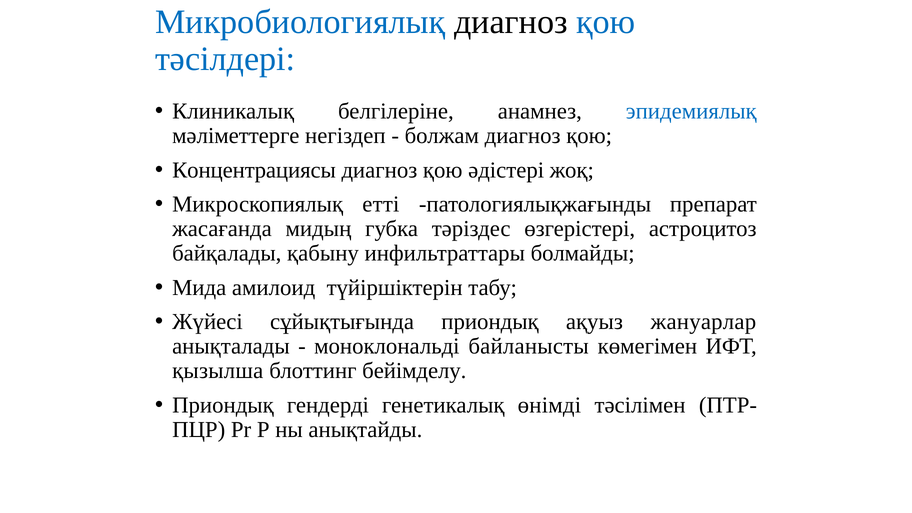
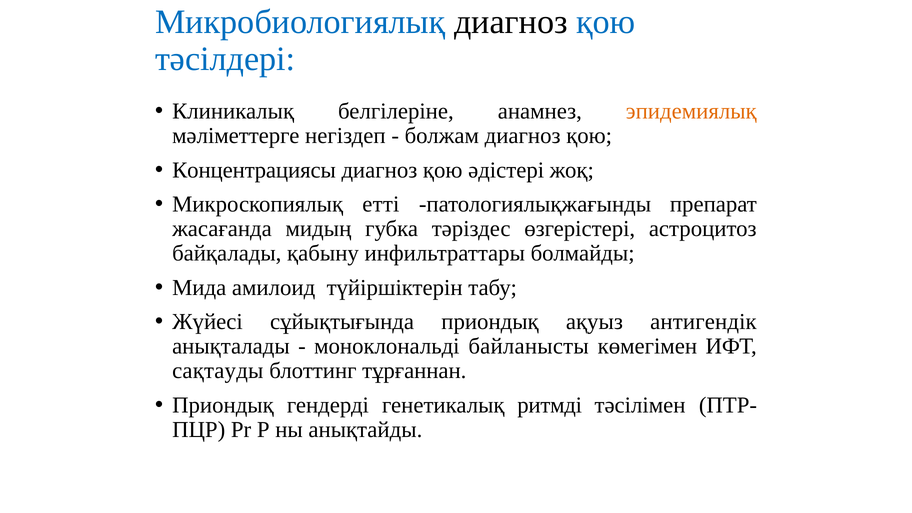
эпидемиялық colour: blue -> orange (691, 111)
жануарлар: жануарлар -> антигендік (703, 322)
қызылша: қызылша -> сақтауды (218, 371)
бейімделу: бейімделу -> тұрғаннан (414, 371)
өнімді: өнімді -> ритмді (550, 405)
